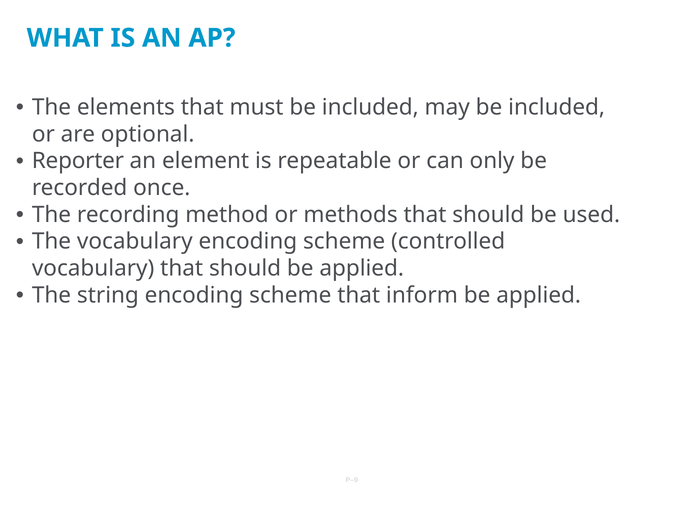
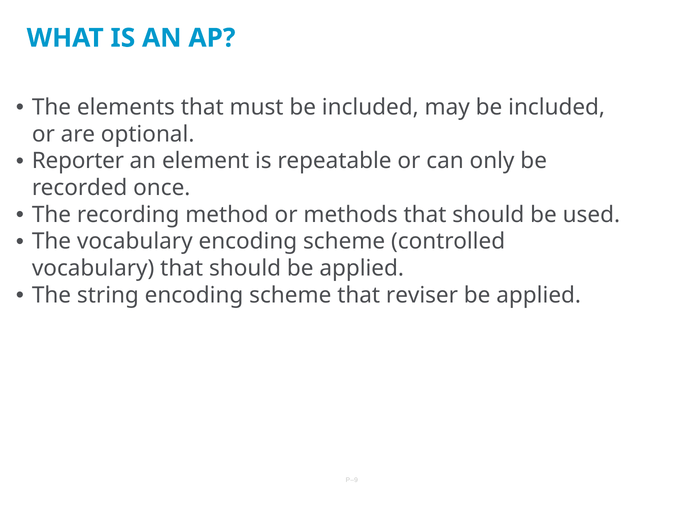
inform: inform -> reviser (422, 295)
